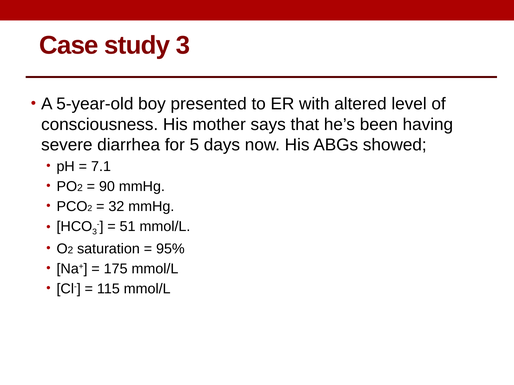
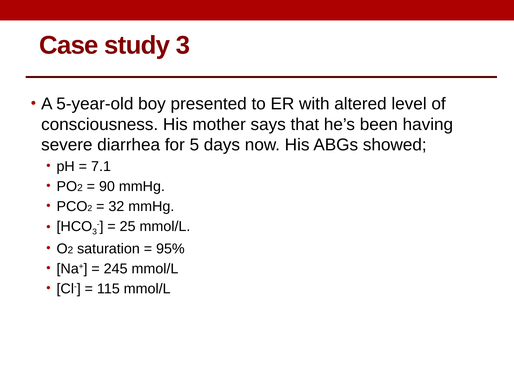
51: 51 -> 25 (128, 227)
175: 175 -> 245 (116, 269)
